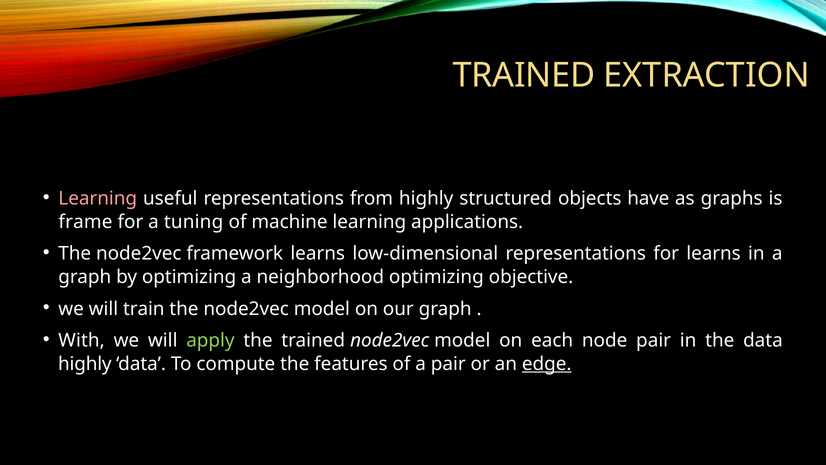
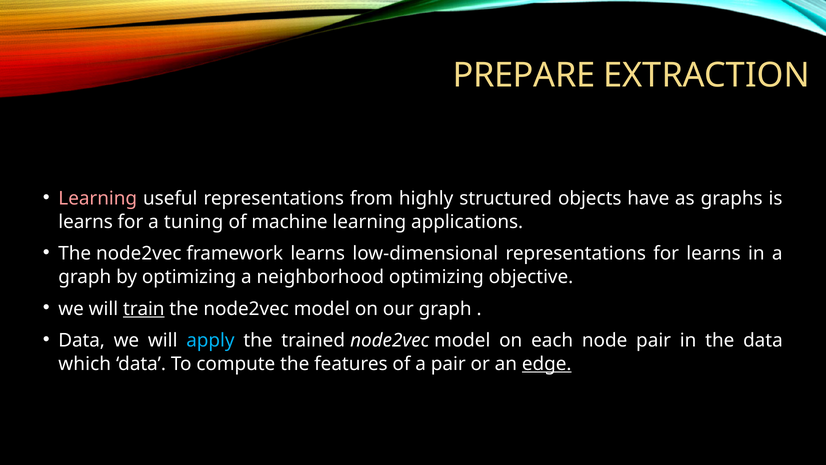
TRAINED: TRAINED -> PREPARE (524, 75)
frame: frame -> learns (86, 222)
train underline: none -> present (144, 309)
With: With -> Data (82, 340)
apply colour: light green -> light blue (210, 340)
highly: highly -> which (85, 364)
